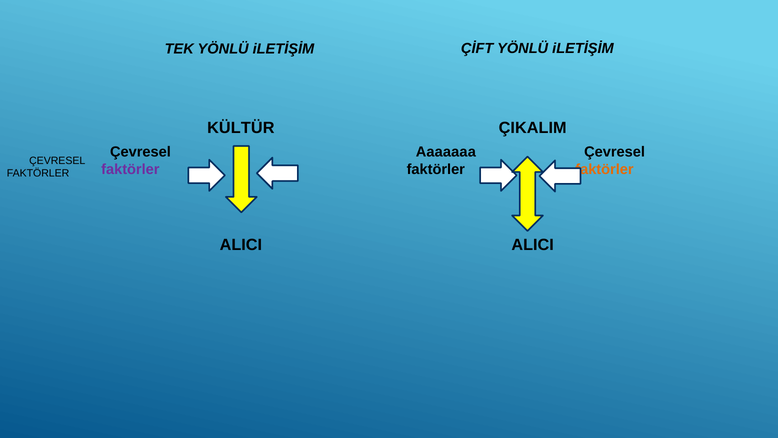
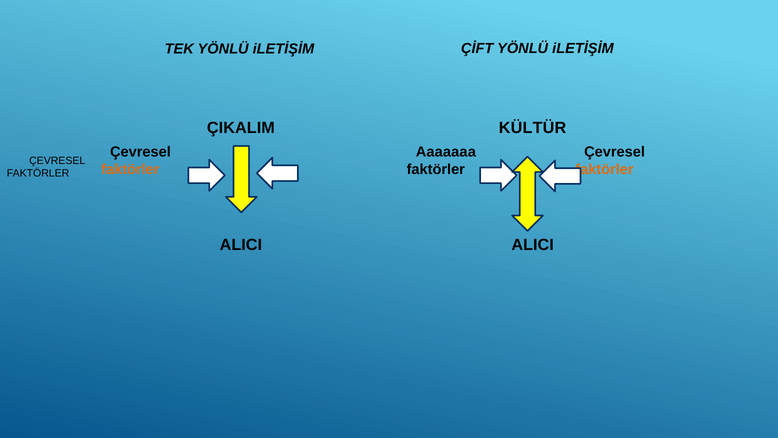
KÜLTÜR: KÜLTÜR -> ÇIKALIM (241, 128)
ÇIKALIM: ÇIKALIM -> KÜLTÜR (533, 128)
faktörler colour: purple -> orange (130, 169)
